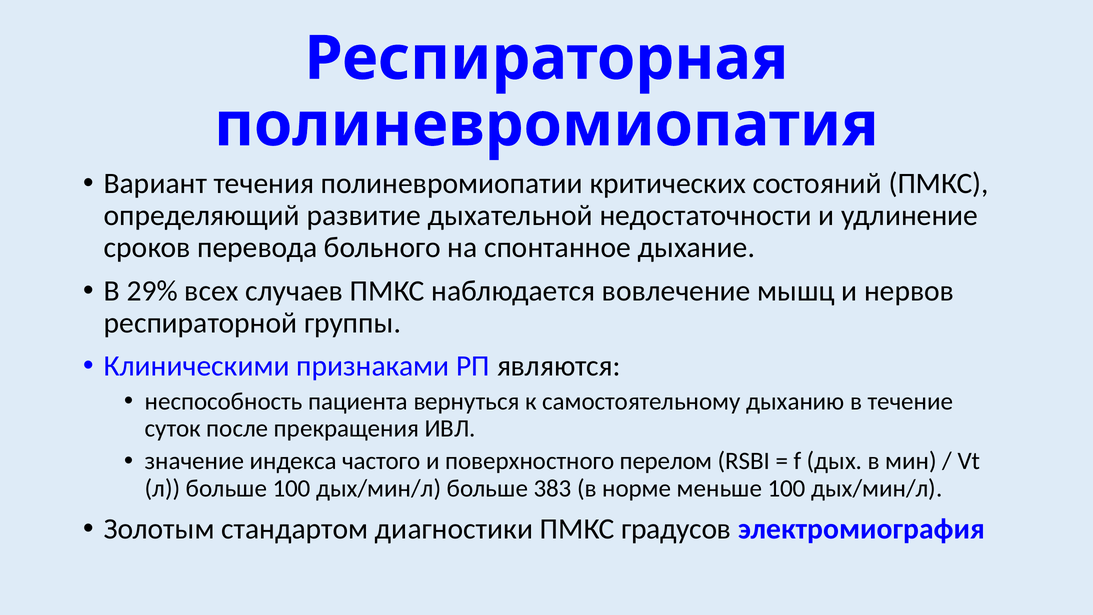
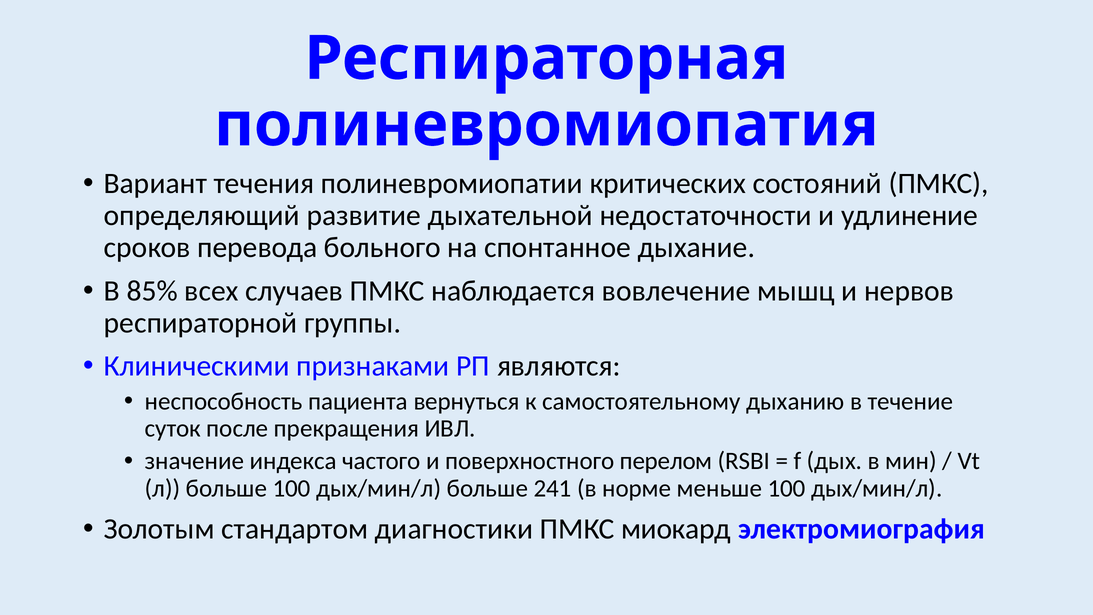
29%: 29% -> 85% (152, 291)
383: 383 -> 241 (553, 488)
градусов: градусов -> миокард (676, 529)
